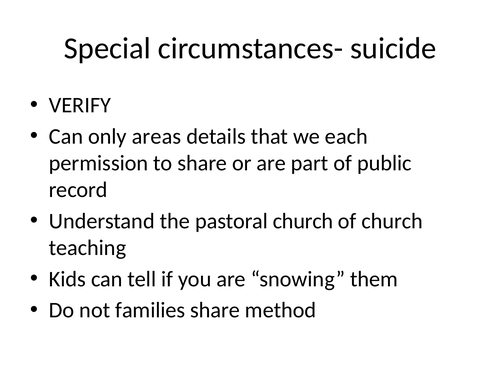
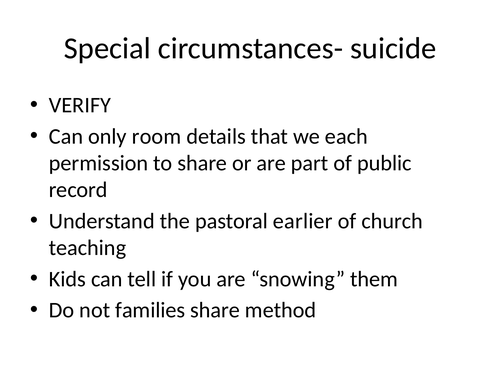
areas: areas -> room (156, 136)
pastoral church: church -> earlier (303, 221)
